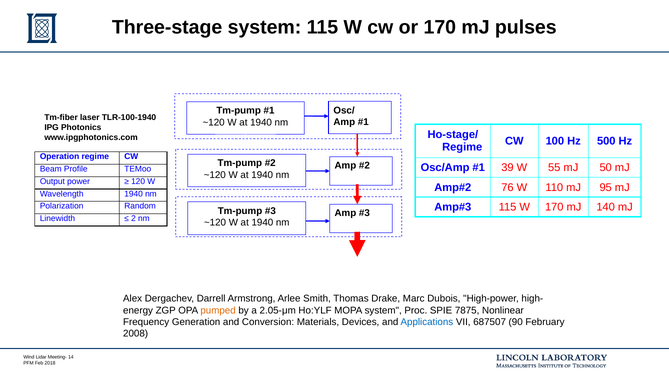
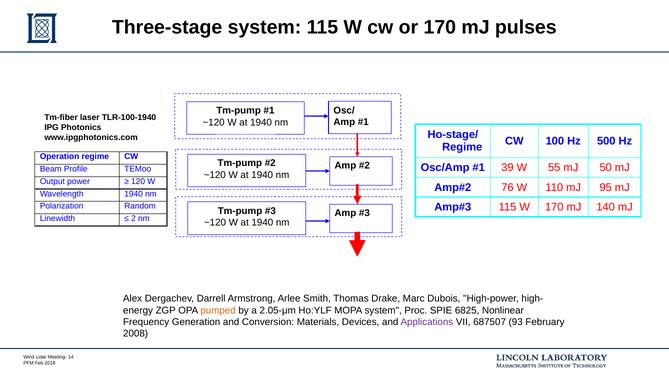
7875: 7875 -> 6825 (467, 311)
Applications colour: blue -> purple (427, 322)
90: 90 -> 93 (516, 322)
